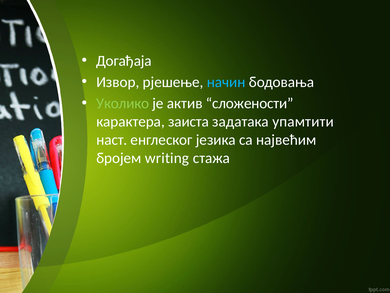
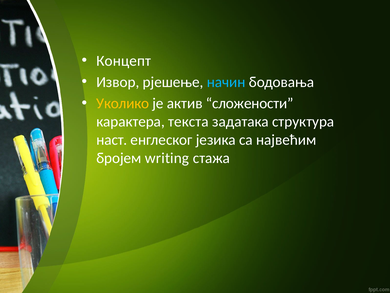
Догађаја: Догађаја -> Концепт (124, 61)
Уколико colour: light green -> yellow (123, 103)
заиста: заиста -> текста (188, 121)
упамтити: упамтити -> структура (303, 121)
